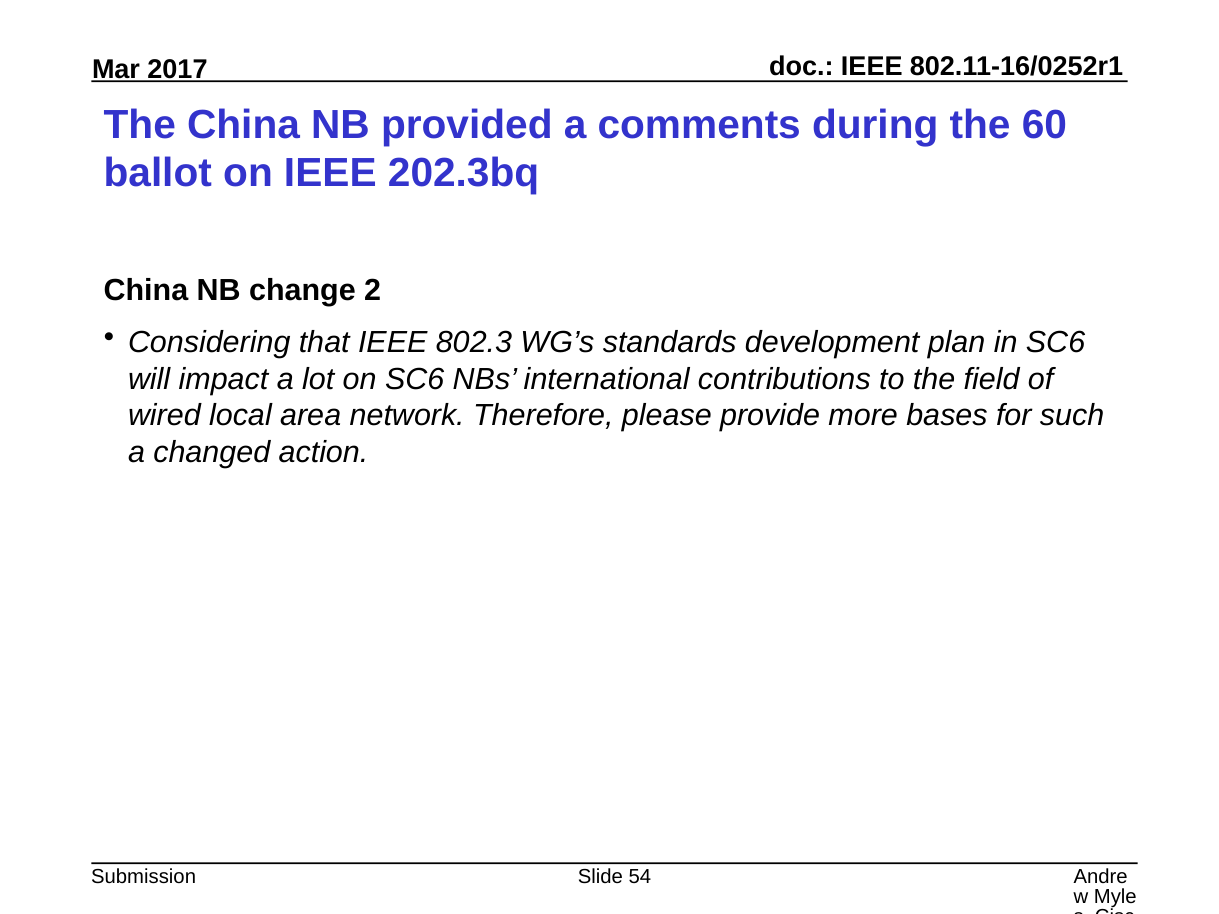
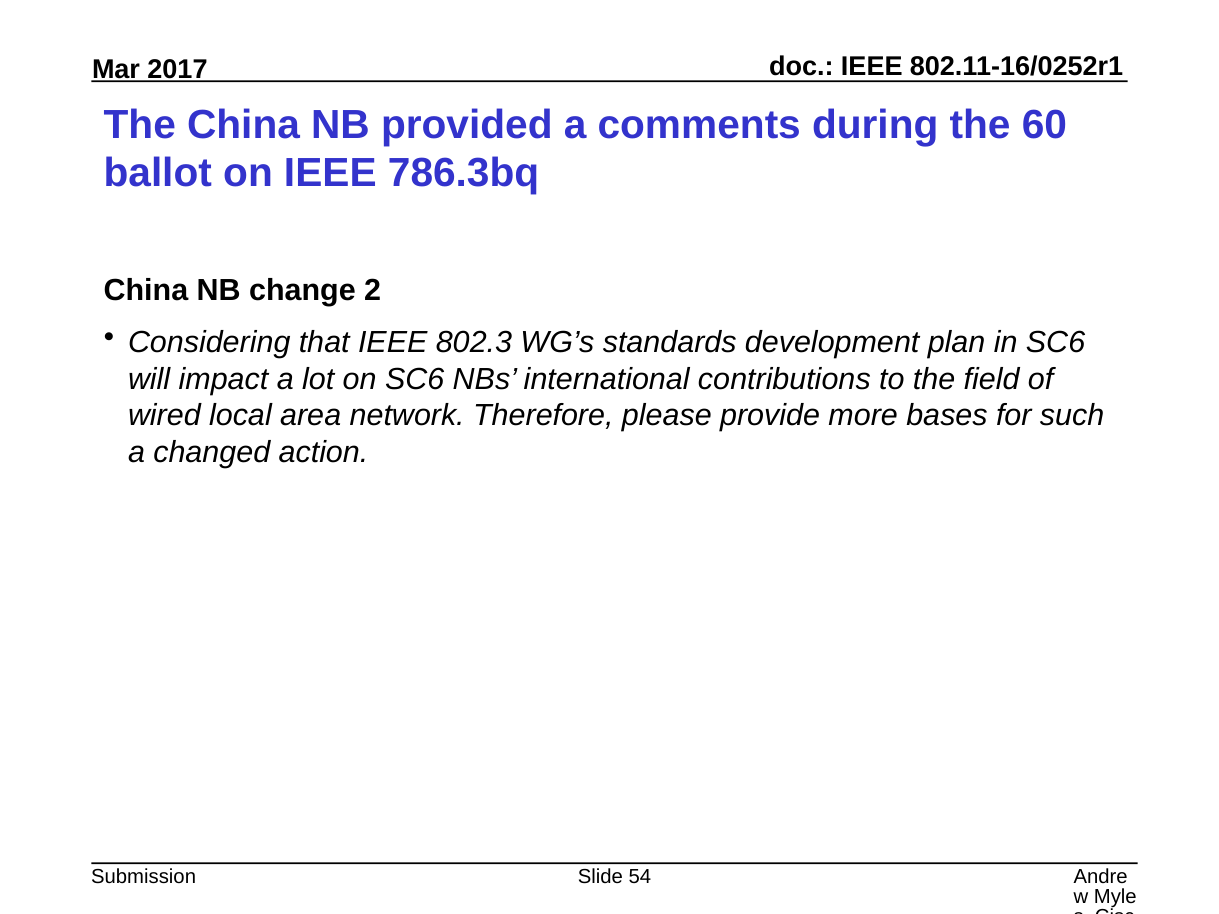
202.3bq: 202.3bq -> 786.3bq (464, 174)
